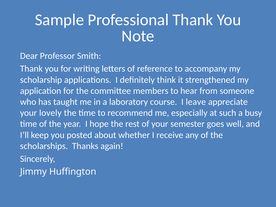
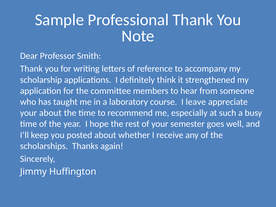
your lovely: lovely -> about (50, 113)
